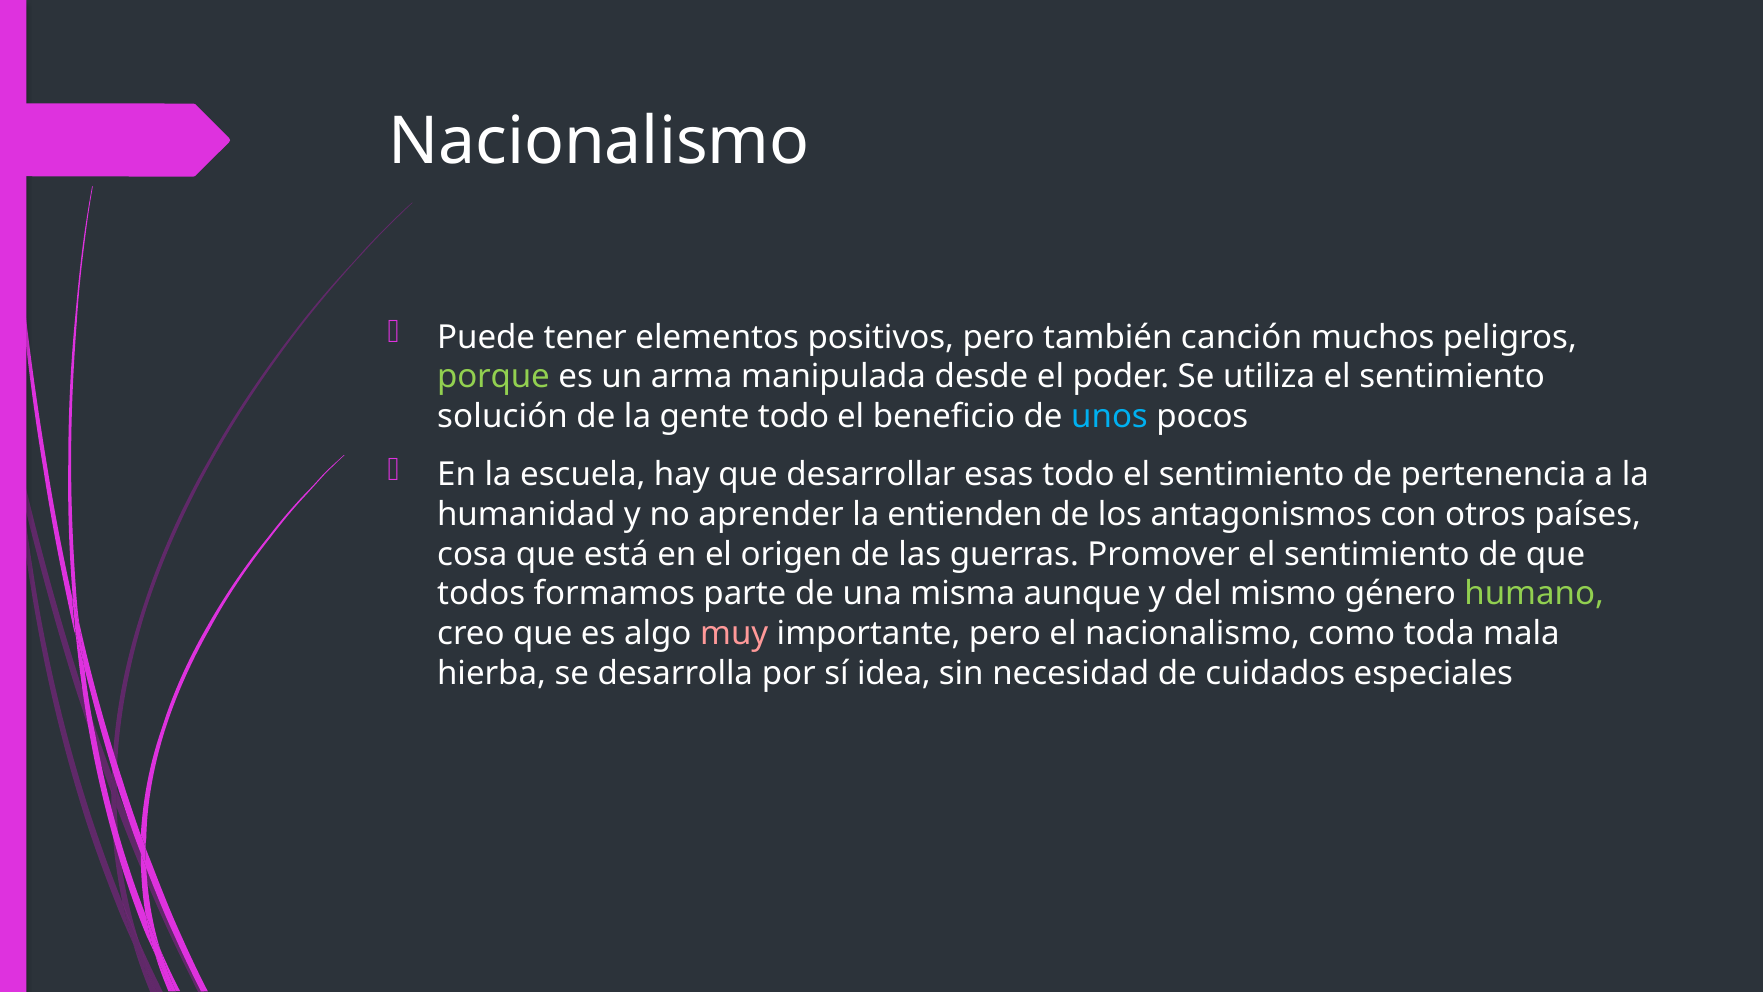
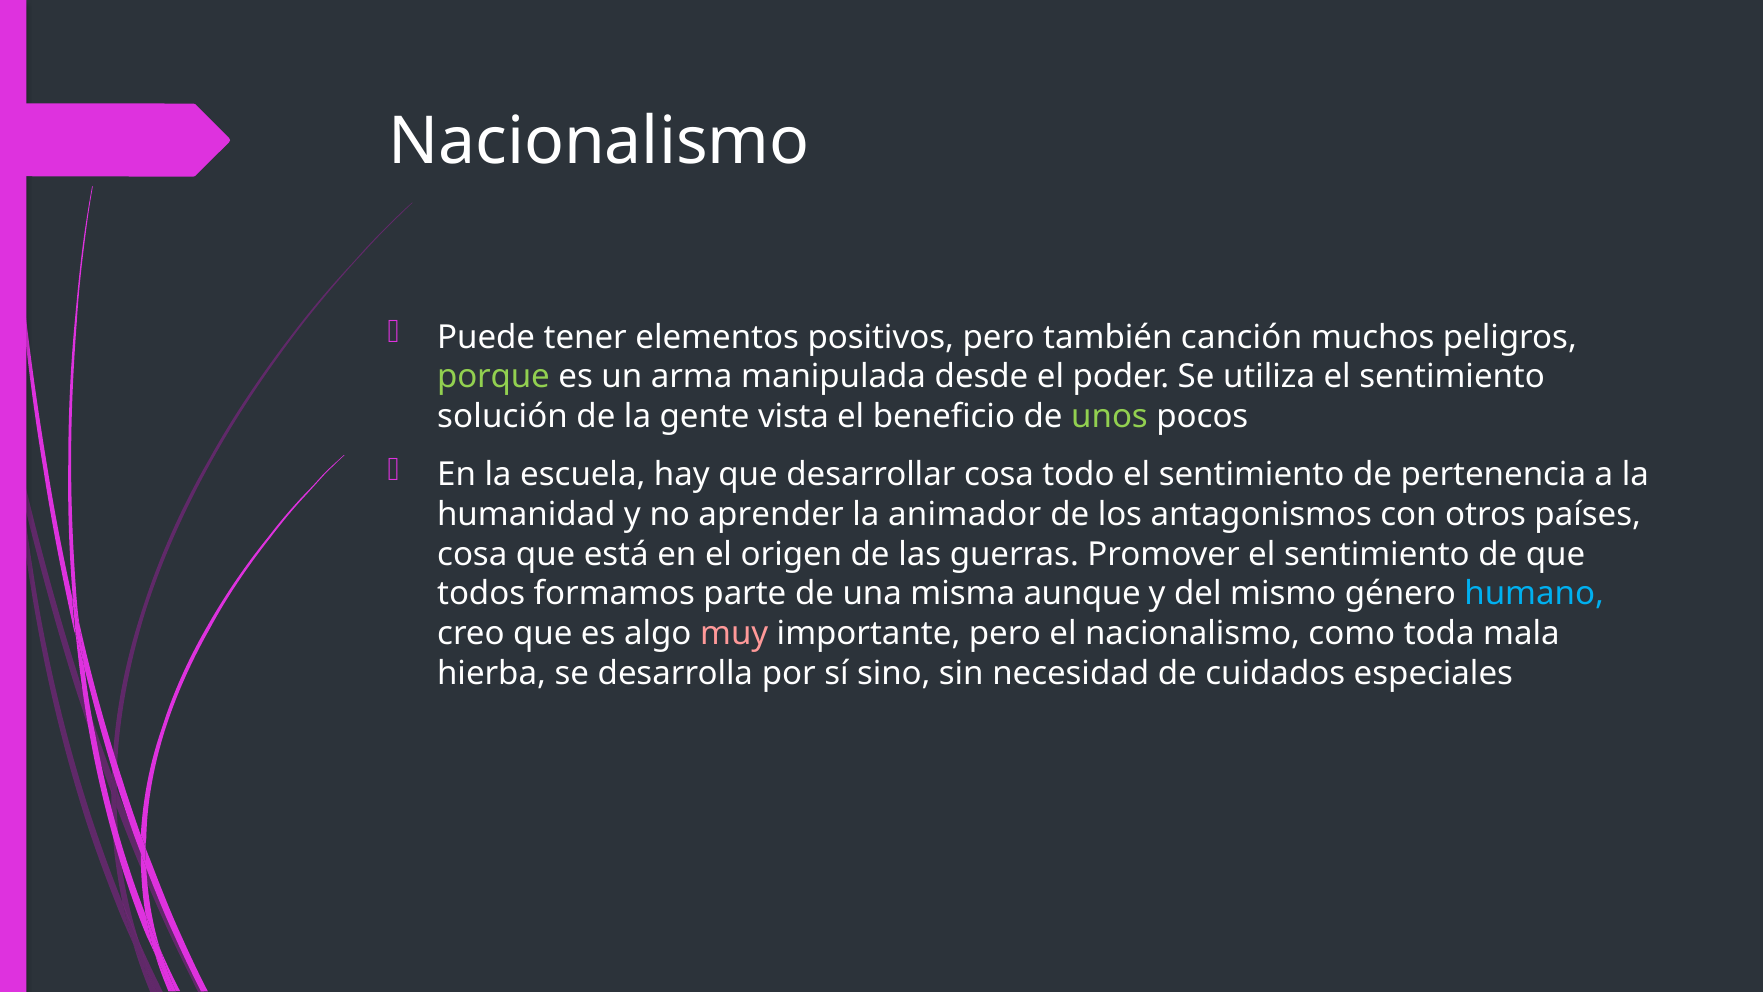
gente todo: todo -> vista (793, 417)
unos colour: light blue -> light green (1110, 417)
desarrollar esas: esas -> cosa (999, 475)
entienden: entienden -> animador (965, 514)
humano colour: light green -> light blue (1534, 594)
idea: idea -> sino (894, 673)
